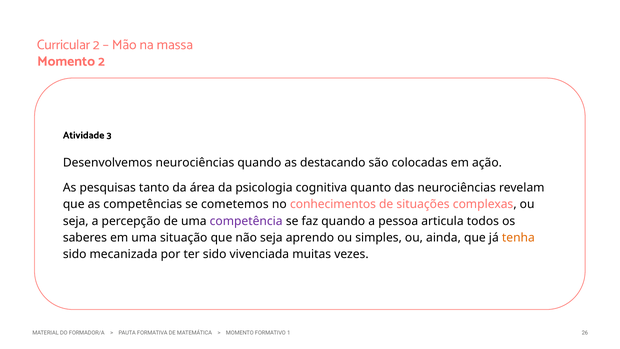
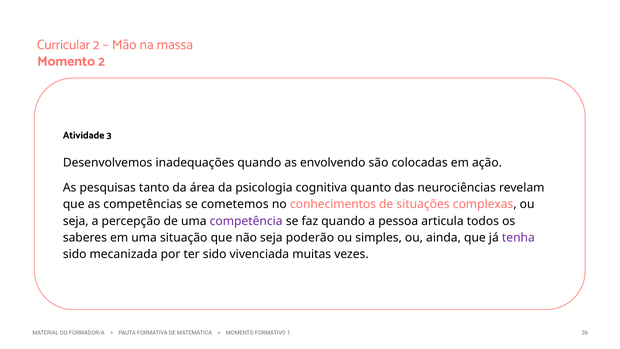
Desenvolvemos neurociências: neurociências -> inadequações (195, 162)
destacando: destacando -> envolvendo (333, 162)
aprendo: aprendo -> poderão (310, 238)
tenha colour: orange -> purple (518, 238)
